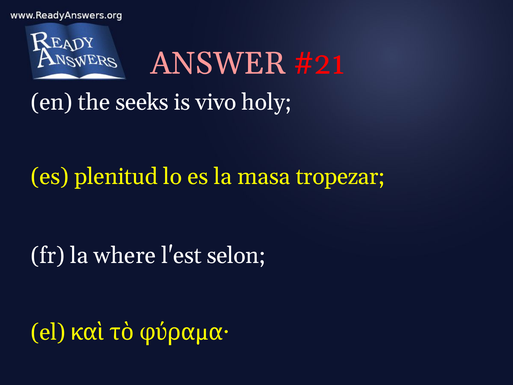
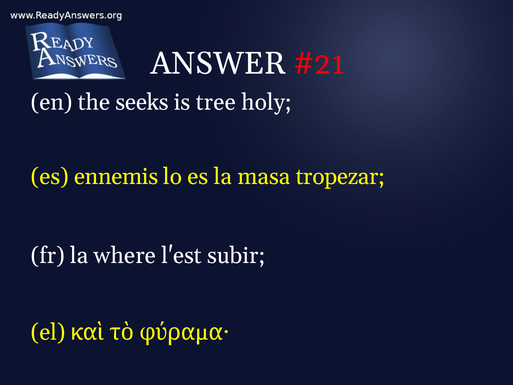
ANSWER colour: pink -> white (218, 63)
vivo: vivo -> tree (216, 102)
plenitud: plenitud -> ennemis (116, 177)
selon: selon -> subir (236, 256)
